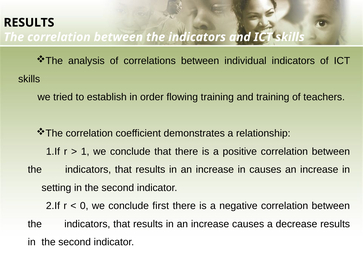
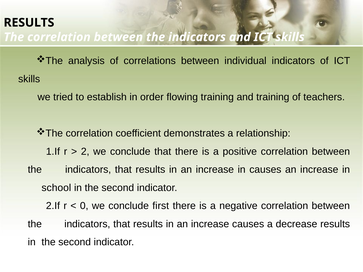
1: 1 -> 2 (85, 152)
setting: setting -> school (56, 188)
